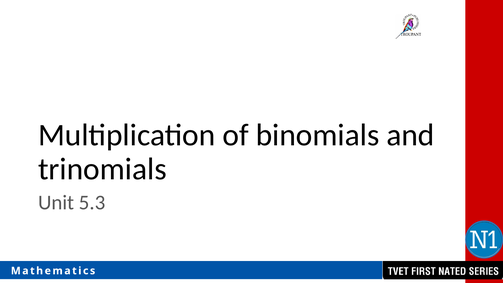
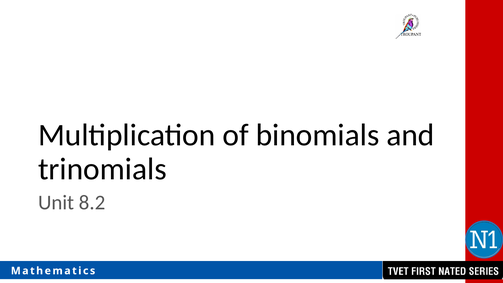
5.3: 5.3 -> 8.2 (92, 202)
